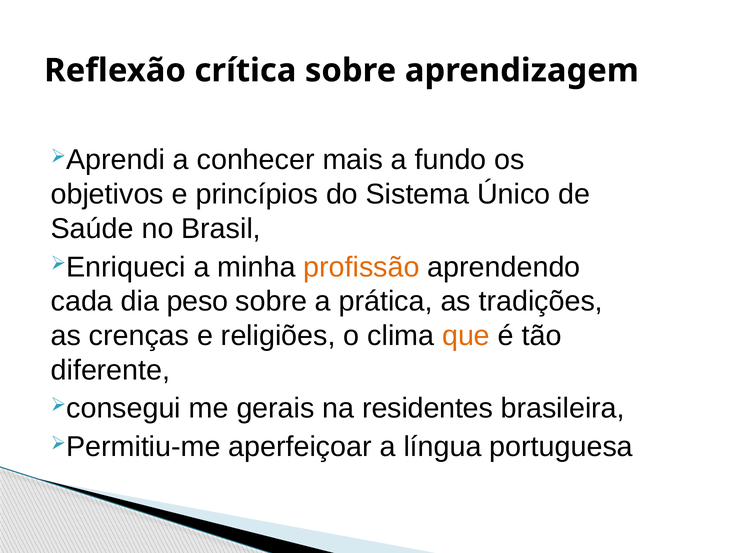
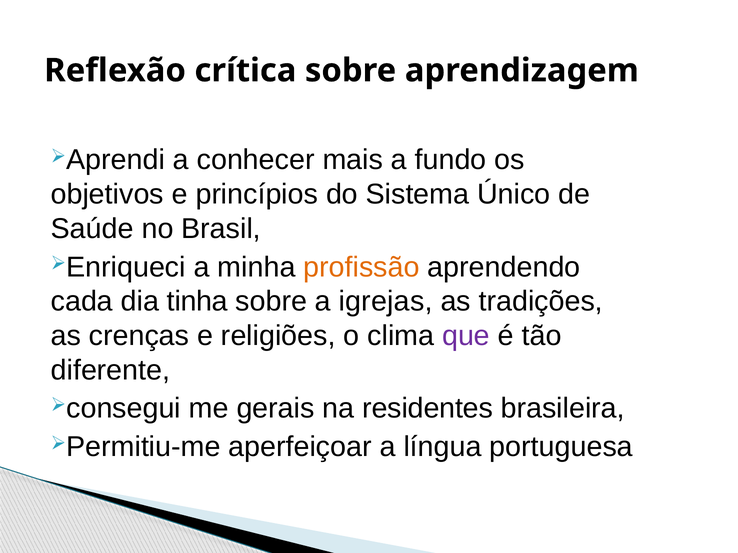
peso: peso -> tinha (197, 302)
prática: prática -> igrejas (386, 302)
que colour: orange -> purple (466, 336)
